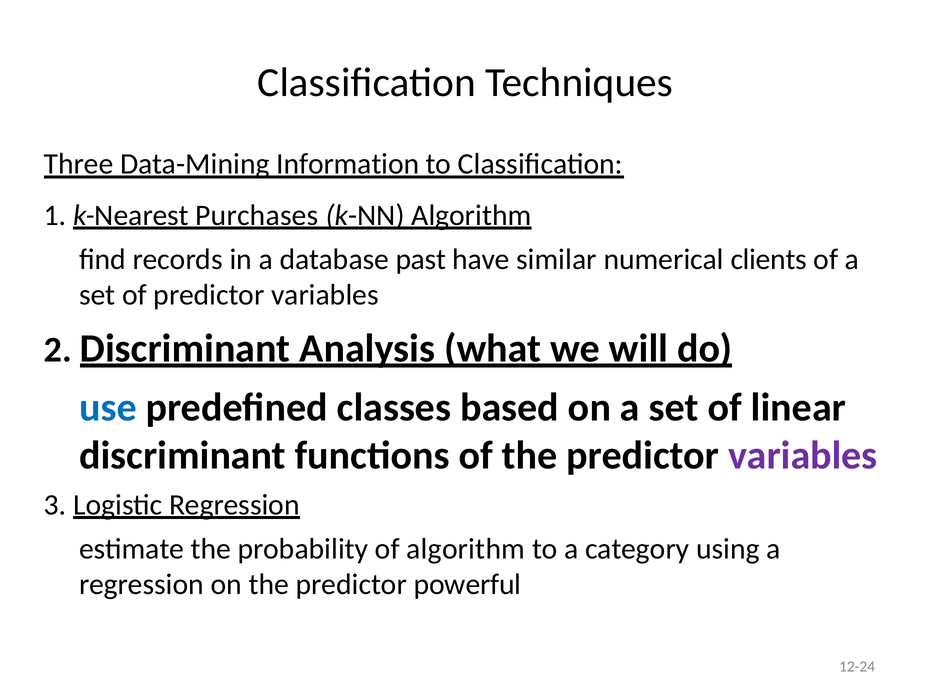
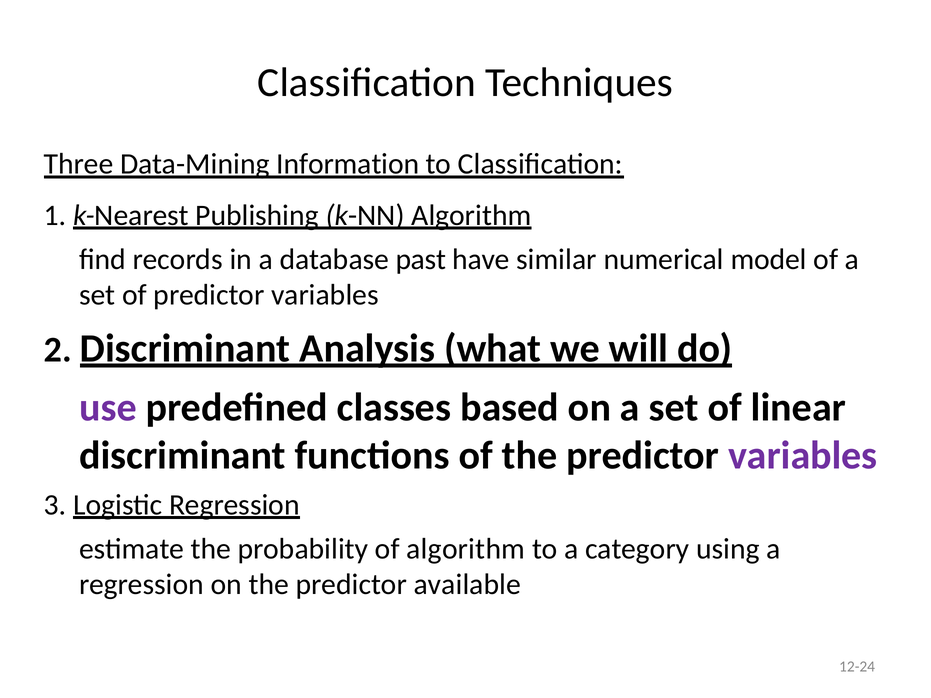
Purchases: Purchases -> Publishing (257, 215)
clients: clients -> model (769, 259)
use colour: blue -> purple (108, 407)
powerful: powerful -> available (467, 585)
